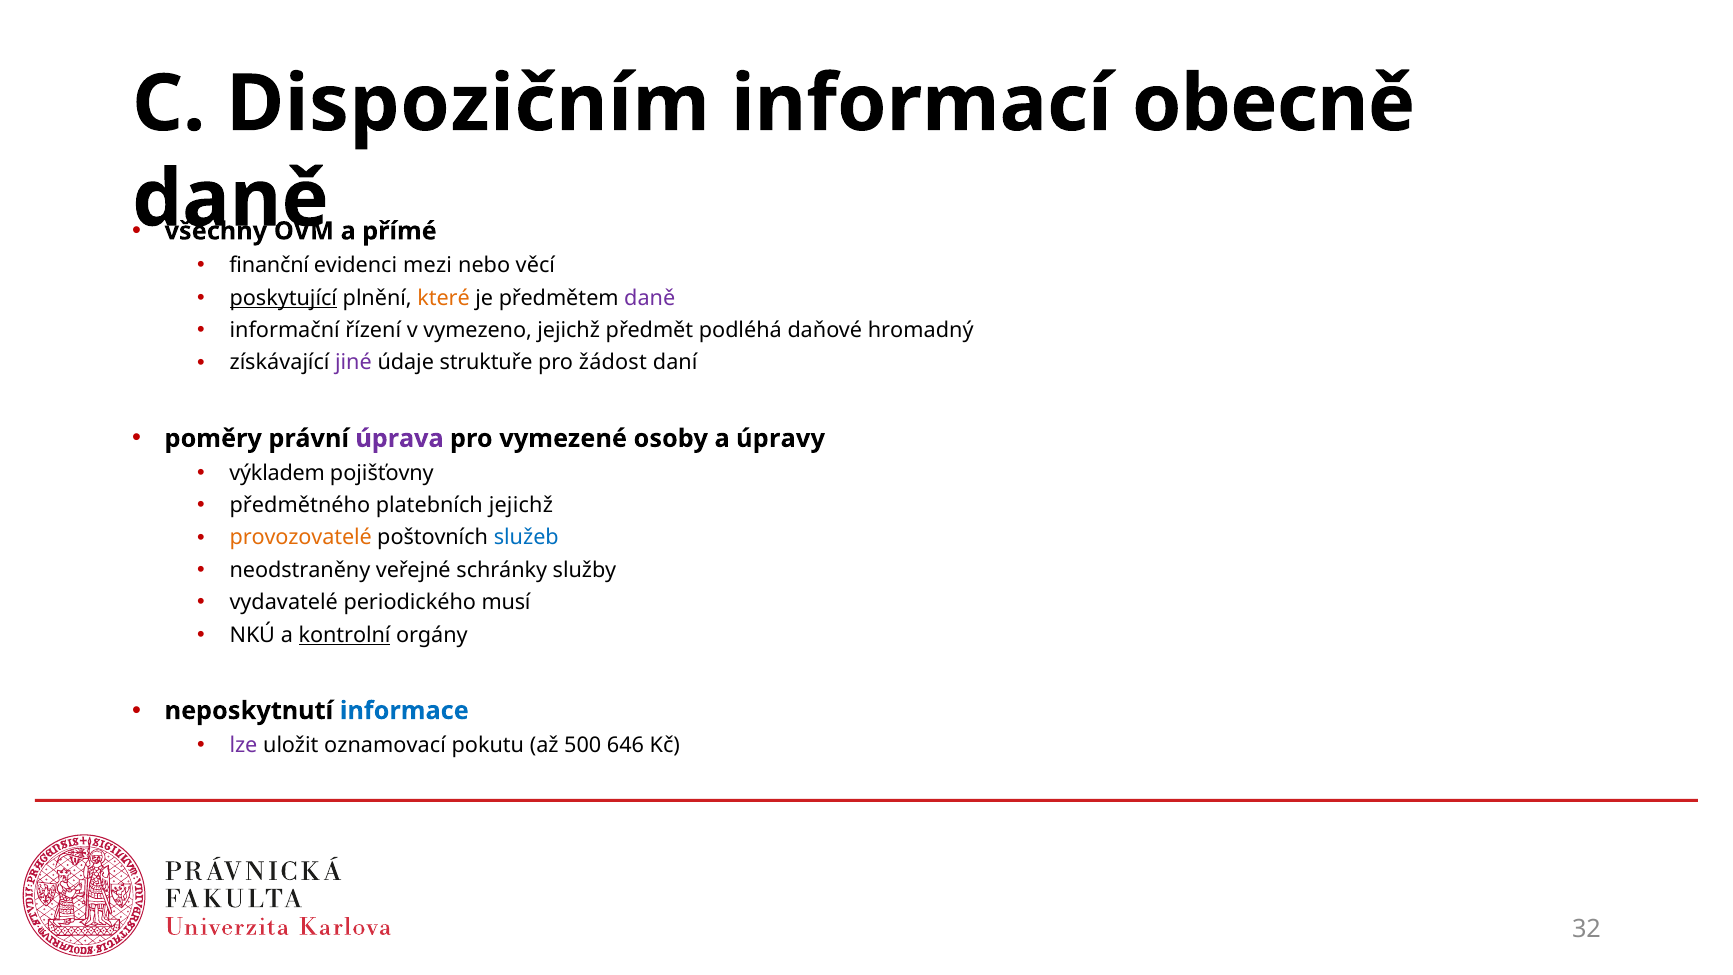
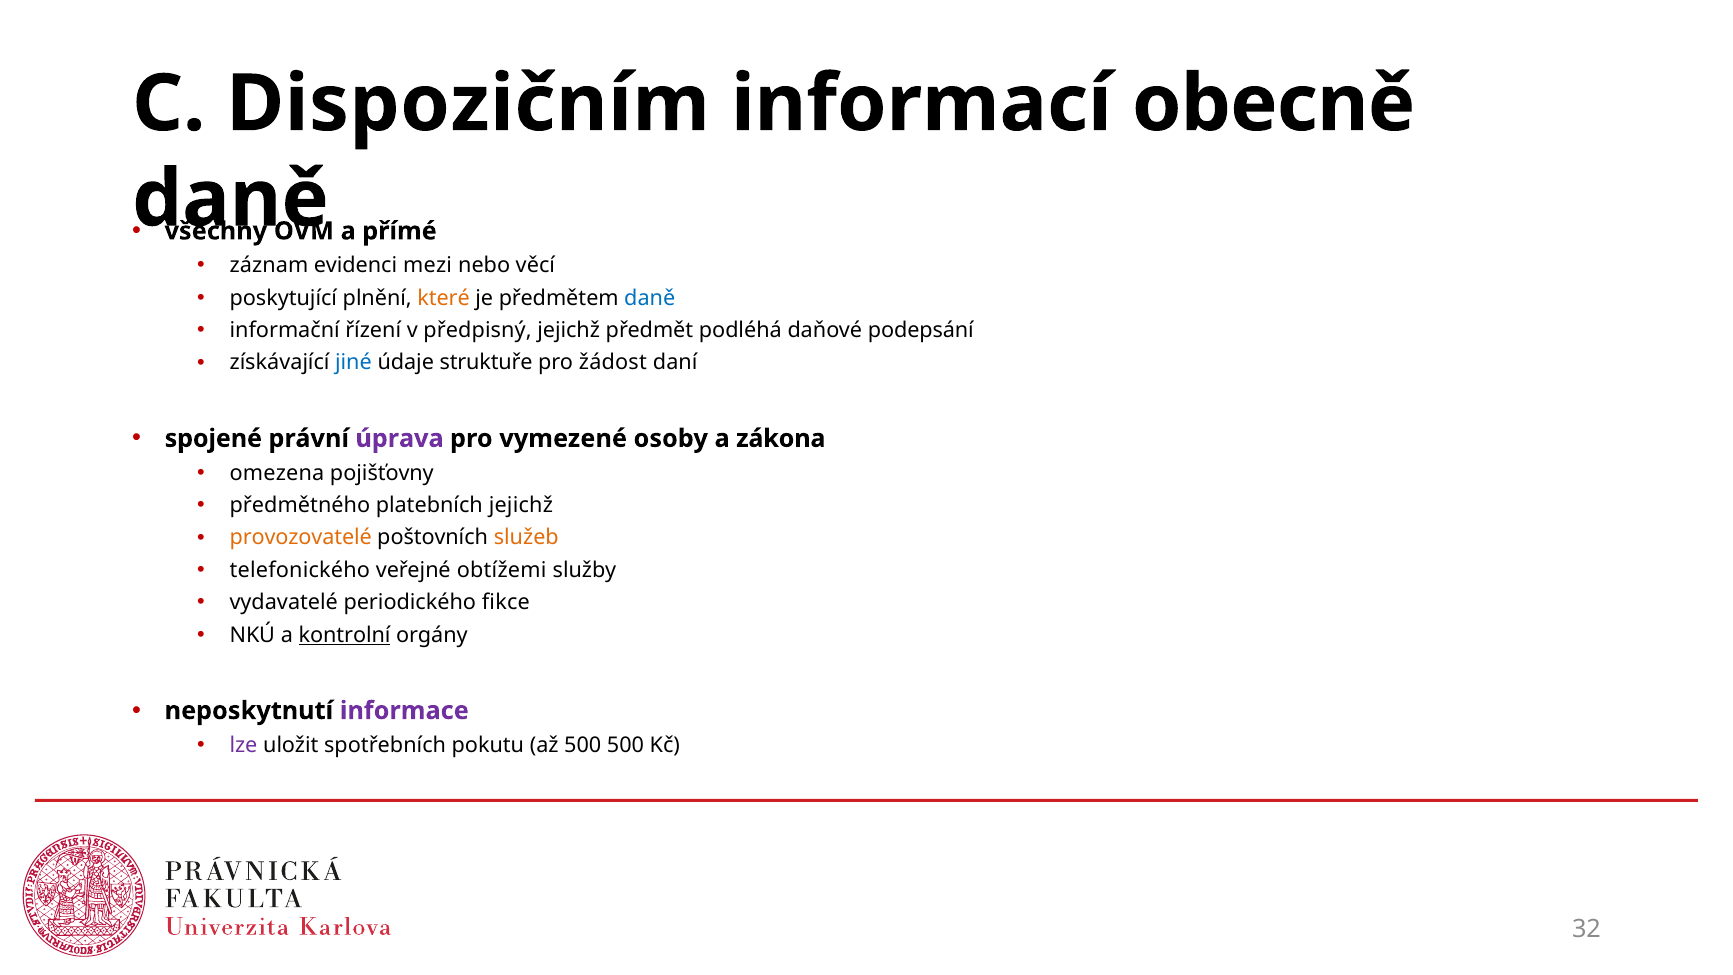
finanční: finanční -> záznam (269, 265)
poskytující underline: present -> none (283, 298)
daně colour: purple -> blue (650, 298)
vymezeno: vymezeno -> předpisný (478, 330)
hromadný: hromadný -> podepsání (921, 330)
jiné colour: purple -> blue (353, 363)
poměry: poměry -> spojené (213, 438)
úpravy: úpravy -> zákona (781, 438)
výkladem: výkladem -> omezena (277, 473)
služeb colour: blue -> orange (526, 538)
neodstraněny: neodstraněny -> telefonického (300, 570)
schránky: schránky -> obtížemi (502, 570)
musí: musí -> fikce (506, 602)
informace colour: blue -> purple (404, 711)
oznamovací: oznamovací -> spotřebních (385, 745)
500 646: 646 -> 500 (625, 745)
